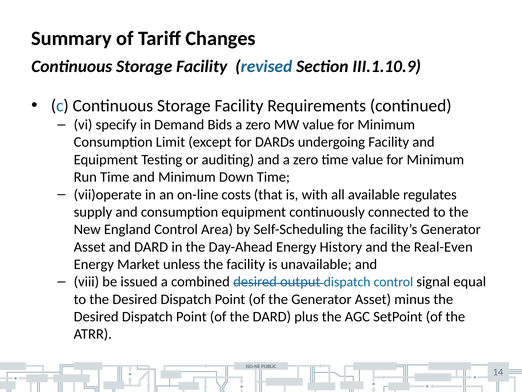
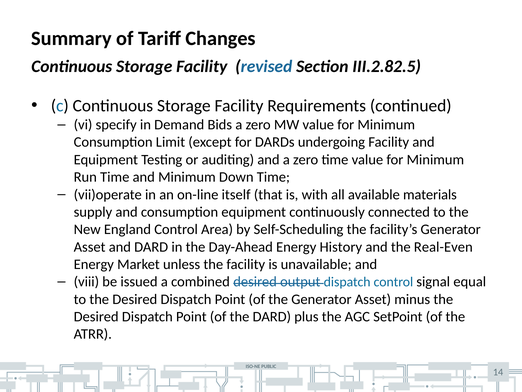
III.1.10.9: III.1.10.9 -> III.2.82.5 (387, 66)
costs: costs -> itself (236, 194)
regulates: regulates -> materials (430, 194)
